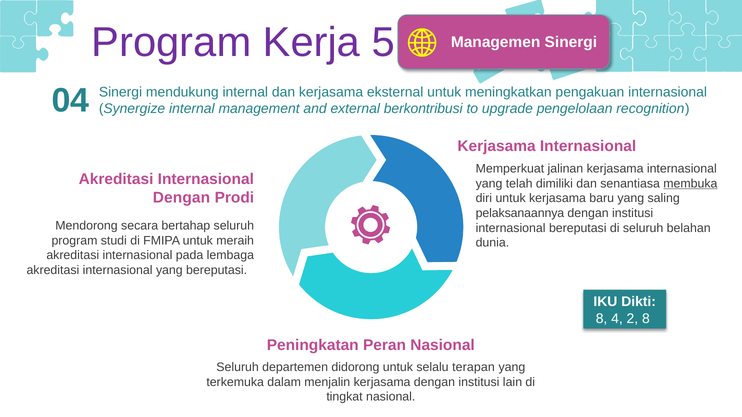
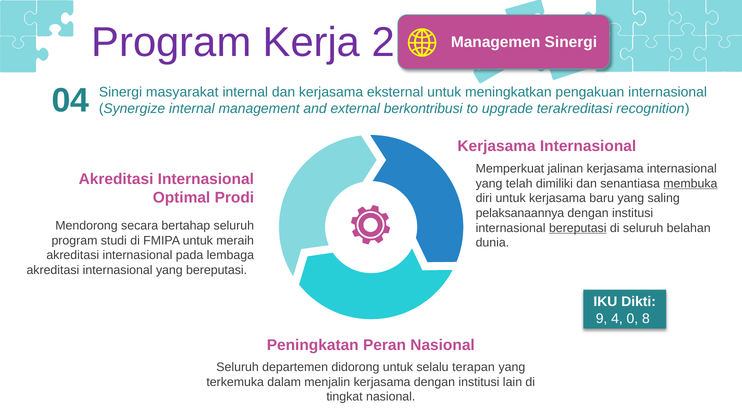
5: 5 -> 2 (383, 42)
mendukung: mendukung -> masyarakat (182, 92)
pengelolaan: pengelolaan -> terakreditasi (575, 109)
Dengan: Dengan -> Optimal (182, 198)
bereputasi underline: none -> present (578, 228)
8: 8 -> 9 (602, 319)
2: 2 -> 0 (632, 319)
